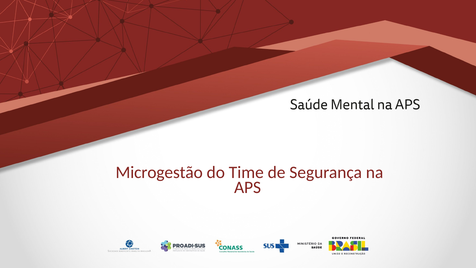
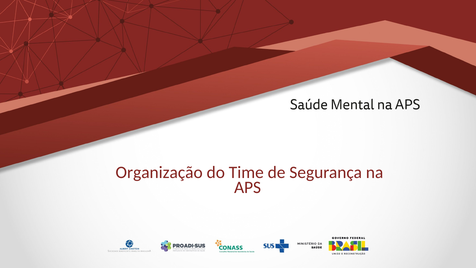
Microgestão: Microgestão -> Organização (159, 172)
